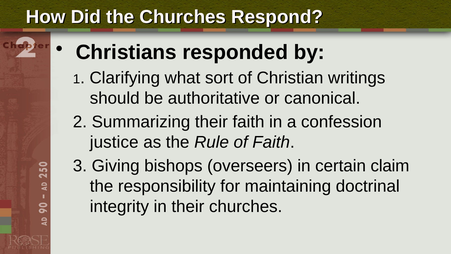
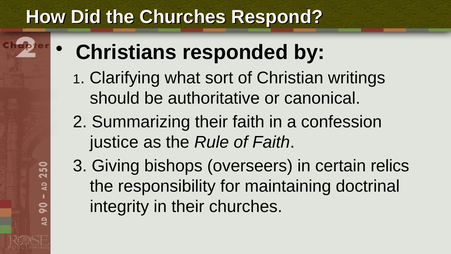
claim: claim -> relics (390, 166)
